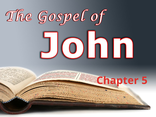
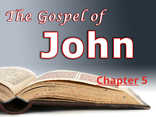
Chapter underline: none -> present (117, 81)
